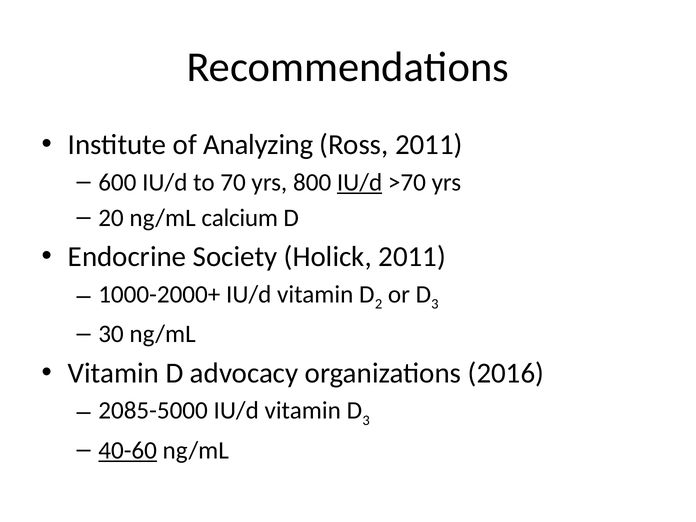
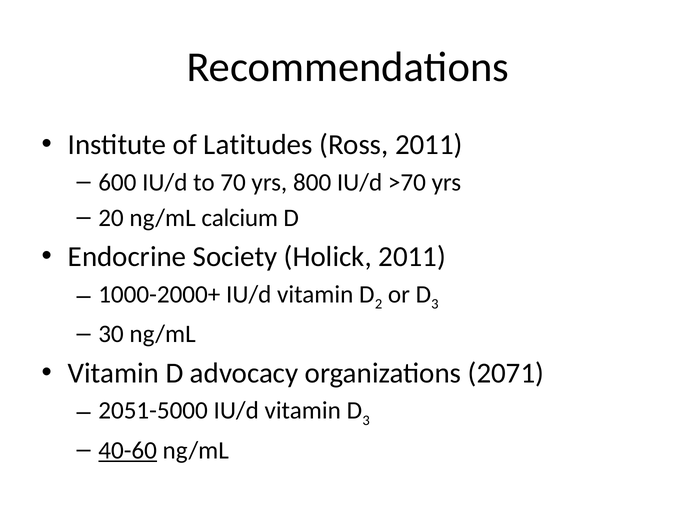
Analyzing: Analyzing -> Latitudes (258, 145)
IU/d underline: present -> none (360, 182)
2016: 2016 -> 2071 (506, 373)
2085-5000: 2085-5000 -> 2051-5000 (153, 411)
